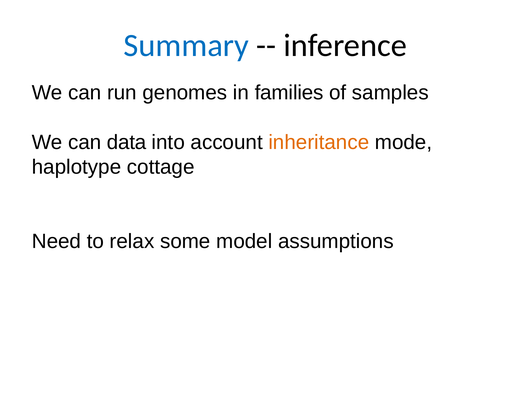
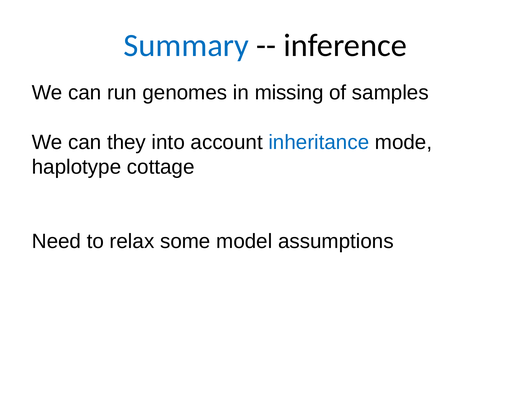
families: families -> missing (289, 93)
data: data -> they (126, 142)
inheritance colour: orange -> blue (319, 142)
